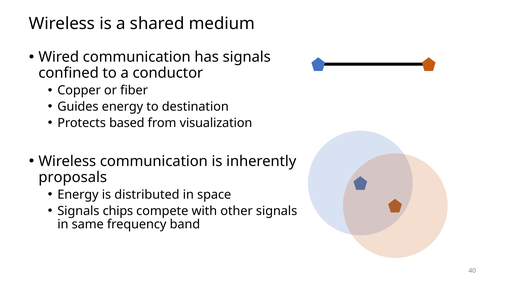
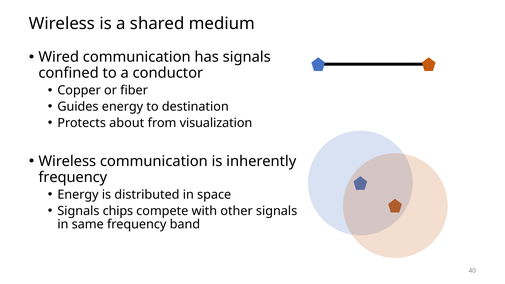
based: based -> about (127, 123)
proposals: proposals -> frequency (73, 177)
